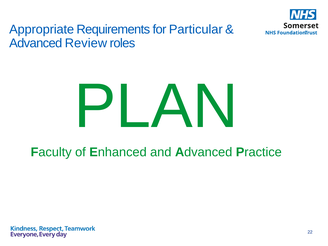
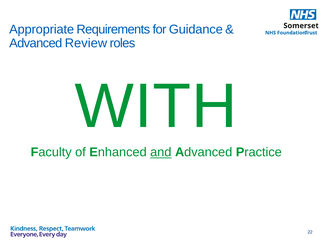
Particular: Particular -> Guidance (196, 29)
PLAN: PLAN -> WITH (156, 106)
and underline: none -> present (161, 152)
